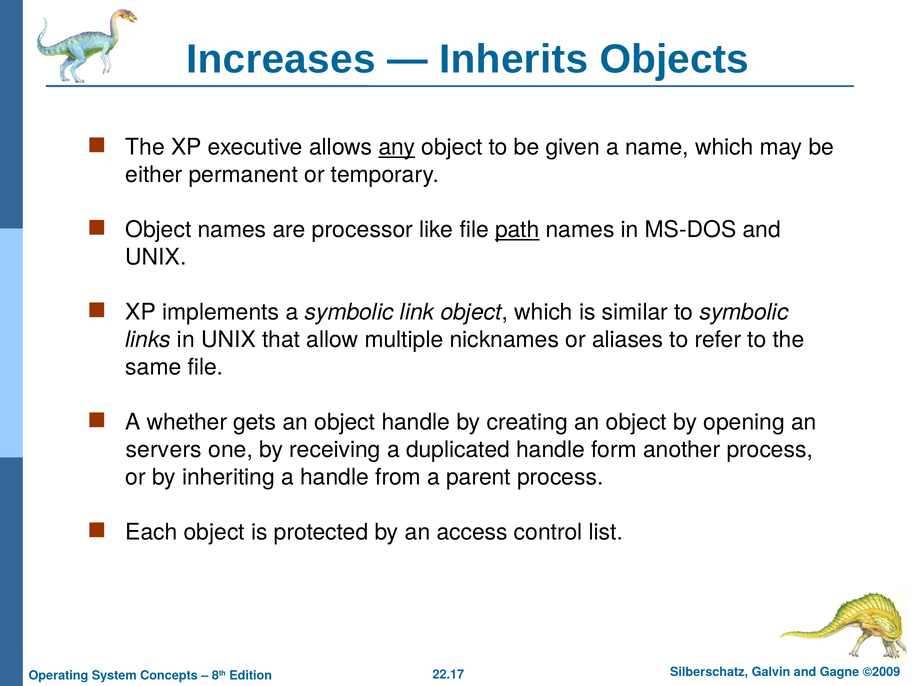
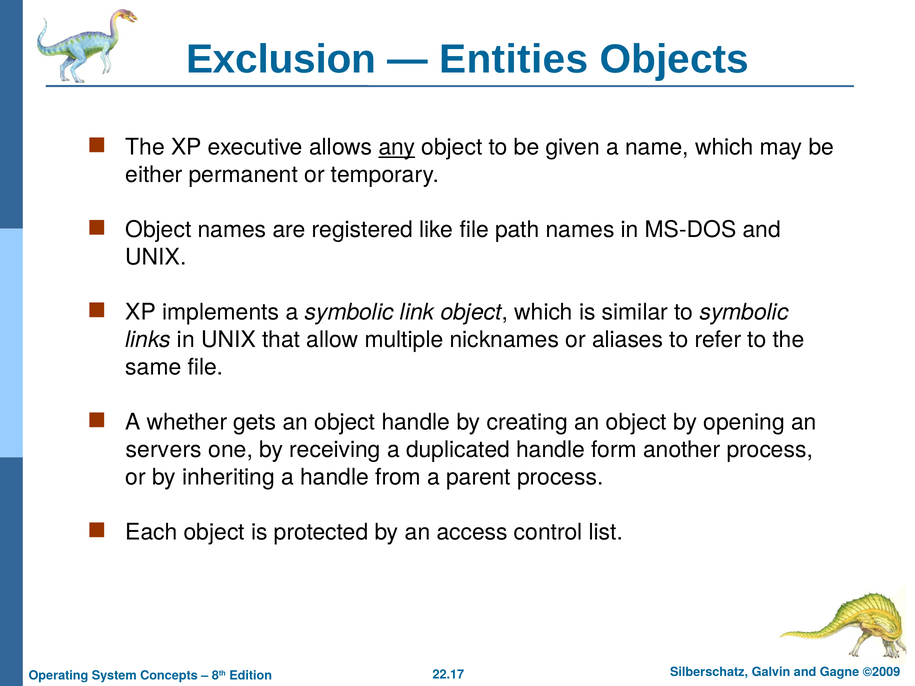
Increases: Increases -> Exclusion (281, 59)
Inherits: Inherits -> Entities (514, 59)
processor: processor -> registered (363, 230)
path underline: present -> none (517, 230)
